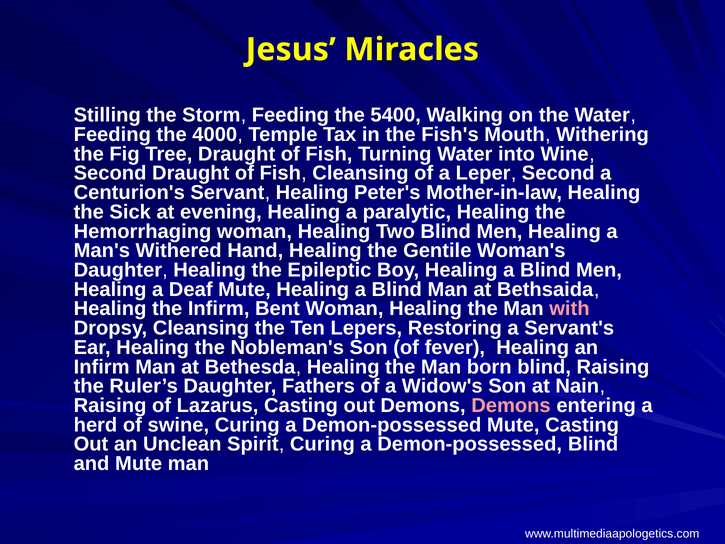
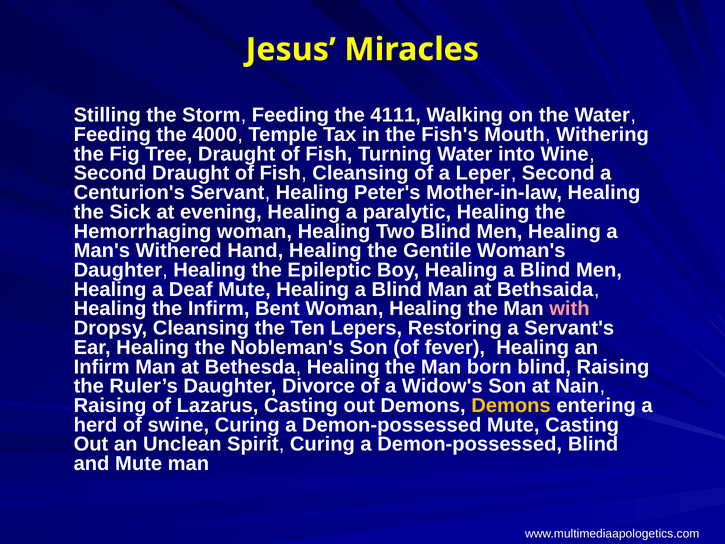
5400: 5400 -> 4111 (396, 115)
Fathers: Fathers -> Divorce (319, 386)
Demons colour: pink -> yellow (511, 405)
